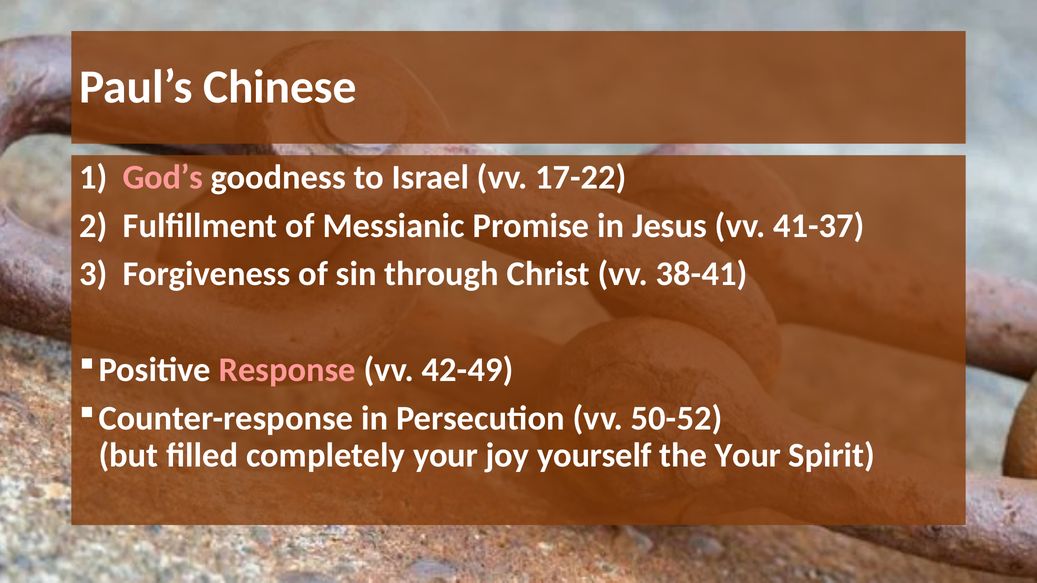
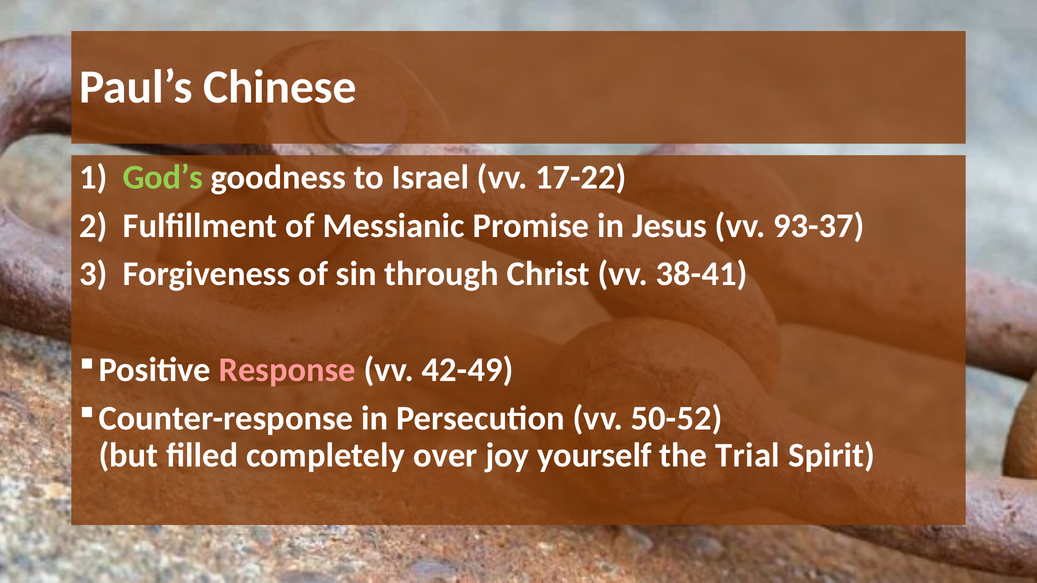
God’s colour: pink -> light green (163, 178)
41-37: 41-37 -> 93-37 (819, 226)
completely your: your -> over (445, 456)
the Your: Your -> Trial (748, 456)
